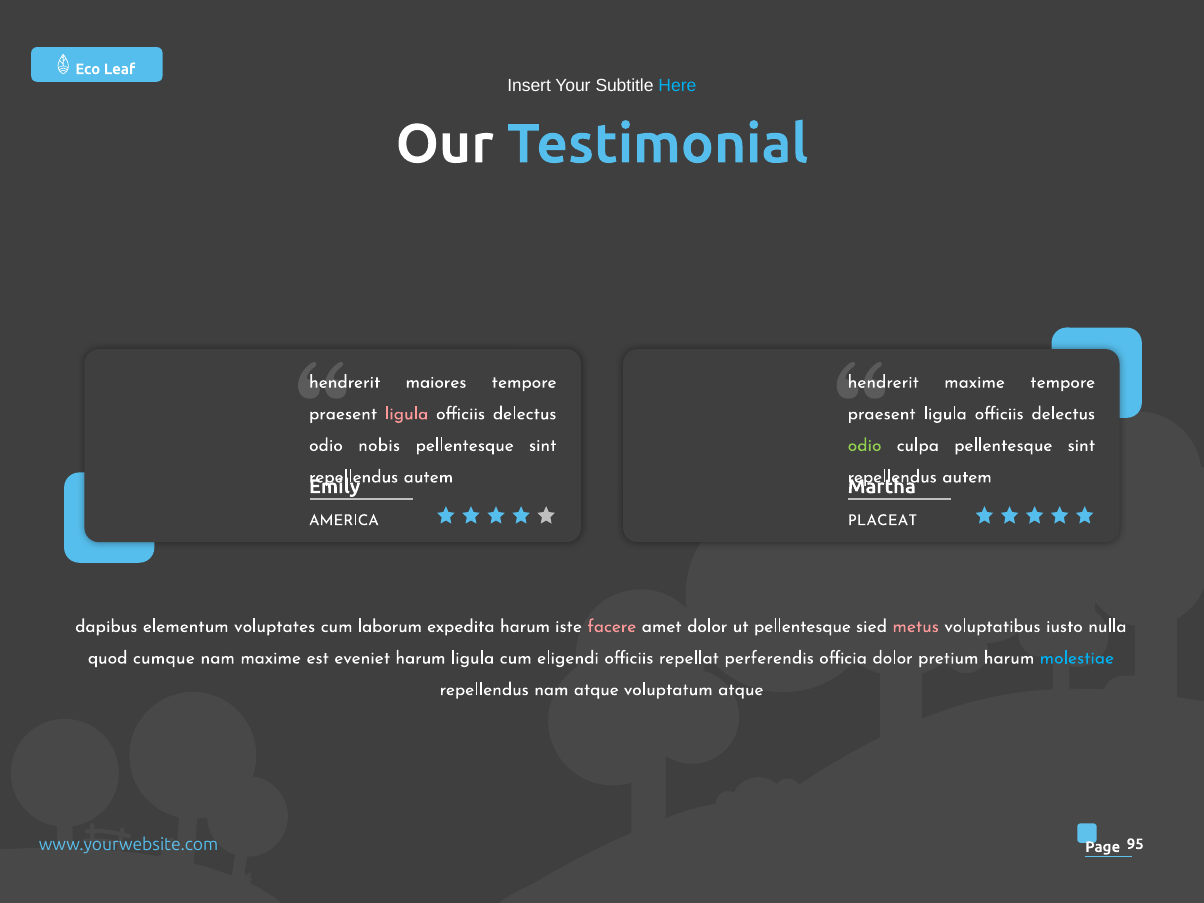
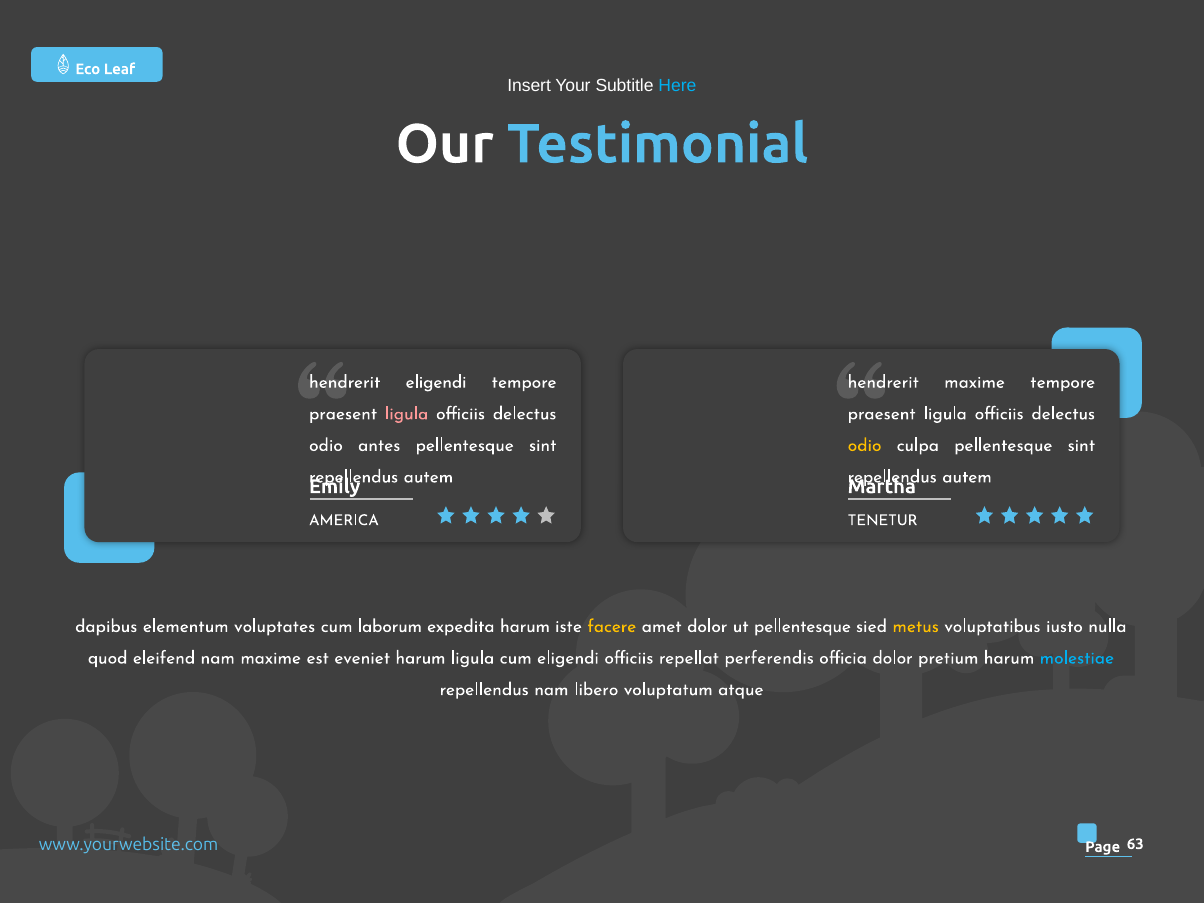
maiores: maiores -> eligendi (436, 382)
nobis: nobis -> antes (379, 445)
odio colour: light green -> yellow (865, 445)
PLACEAT: PLACEAT -> TENETUR (883, 520)
facere colour: pink -> yellow (612, 626)
metus colour: pink -> yellow (916, 626)
cumque: cumque -> eleifend (164, 658)
nam atque: atque -> libero (596, 689)
95: 95 -> 63 (1135, 844)
